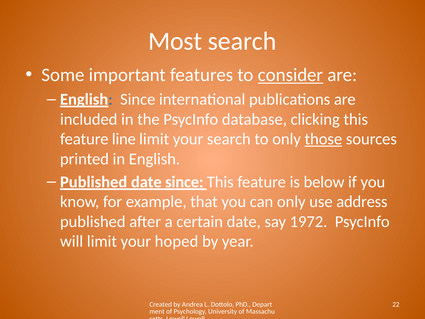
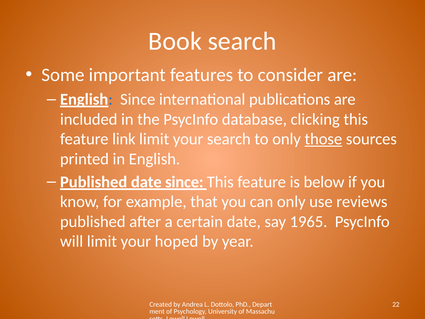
Most: Most -> Book (175, 41)
consider underline: present -> none (291, 75)
line: line -> link (124, 139)
address: address -> reviews (362, 202)
1972: 1972 -> 1965 (309, 221)
